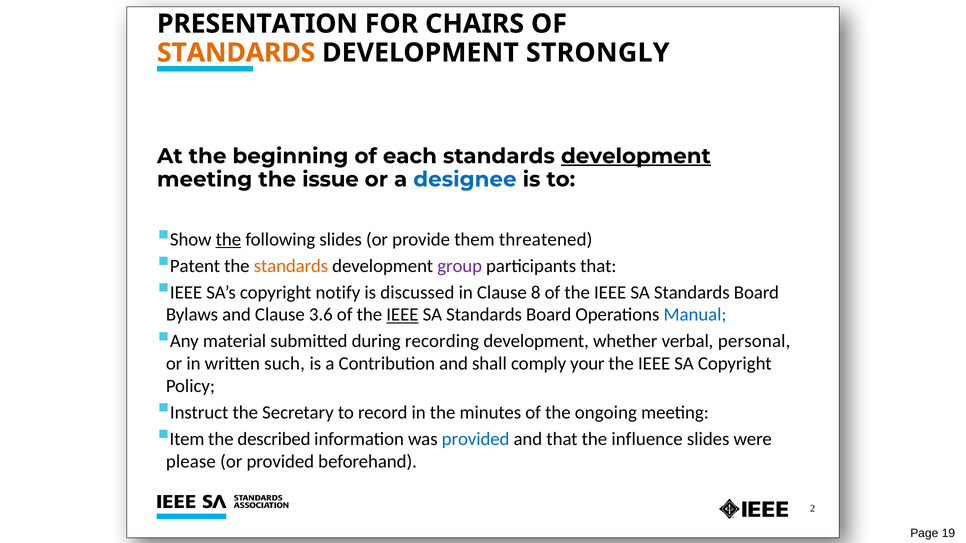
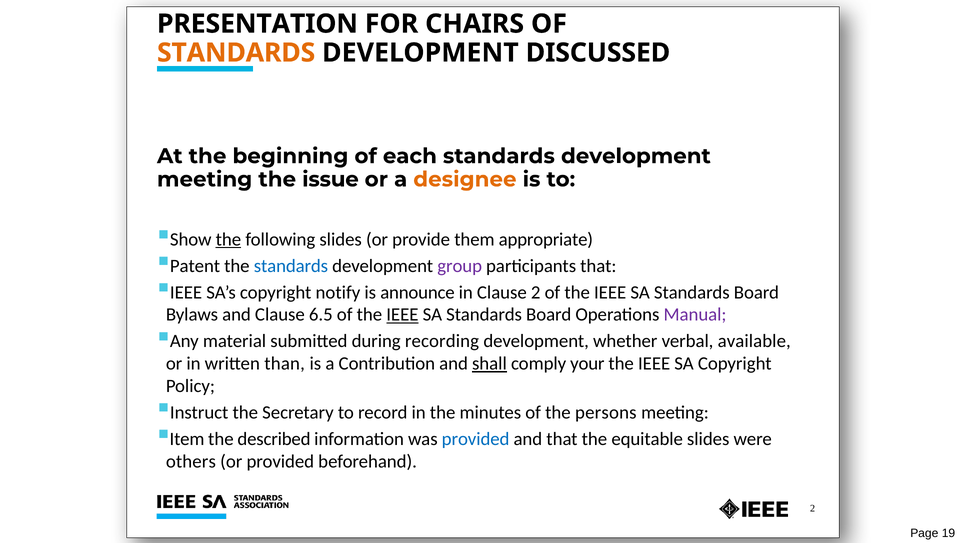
STRONGLY: STRONGLY -> DISCUSSED (598, 53)
development underline: present -> none (636, 156)
designee colour: blue -> orange (465, 180)
threatened: threatened -> appropriate (546, 240)
standards colour: orange -> blue (291, 266)
discussed: discussed -> announce (417, 293)
Clause 8: 8 -> 2 (536, 293)
3.6: 3.6 -> 6.5 (321, 315)
Manual colour: blue -> purple (695, 315)
personal: personal -> available (754, 341)
such: such -> than (285, 364)
shall underline: none -> present (489, 364)
ongoing: ongoing -> persons (606, 413)
influence: influence -> equitable (647, 439)
please: please -> others (191, 462)
